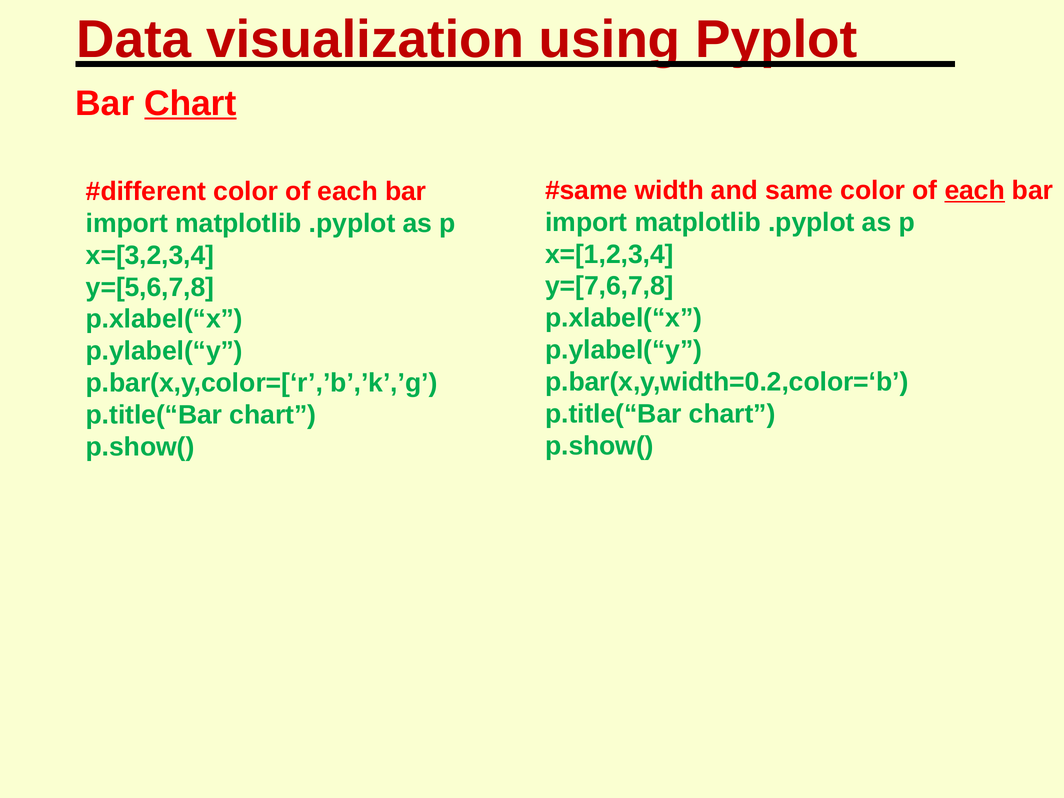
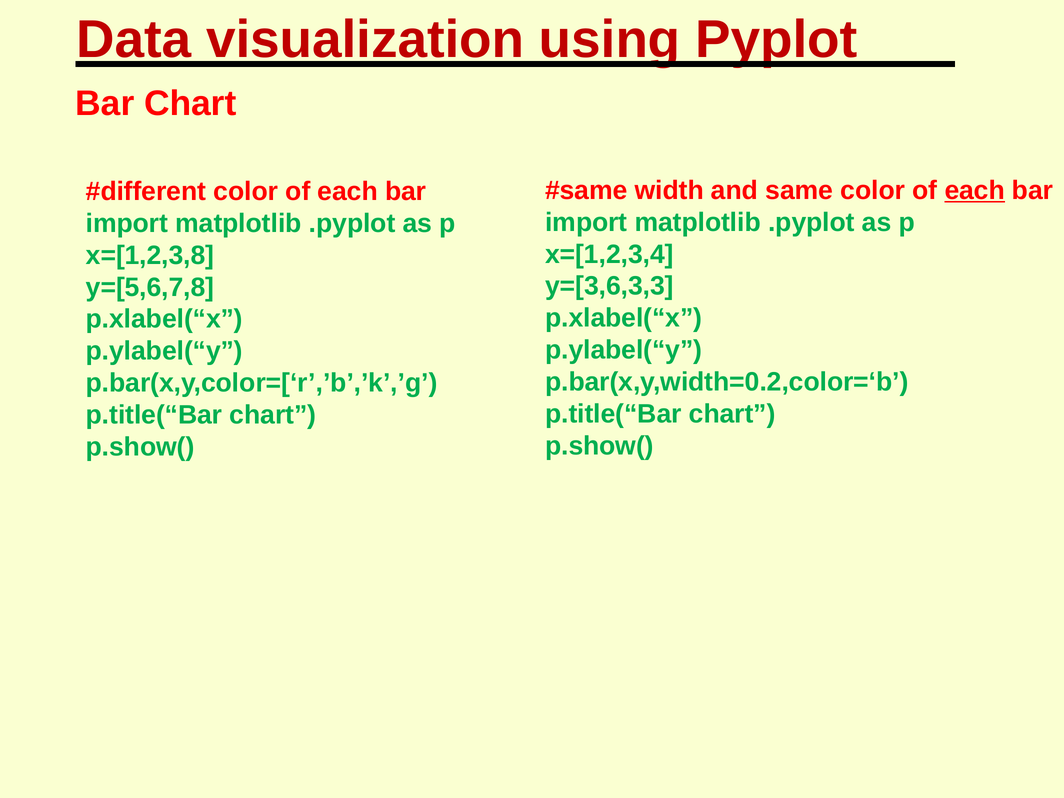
Chart underline: present -> none (190, 103)
x=[3,2,3,4: x=[3,2,3,4 -> x=[1,2,3,8 (150, 255)
y=[7,6,7,8: y=[7,6,7,8 -> y=[3,6,3,3 (609, 286)
